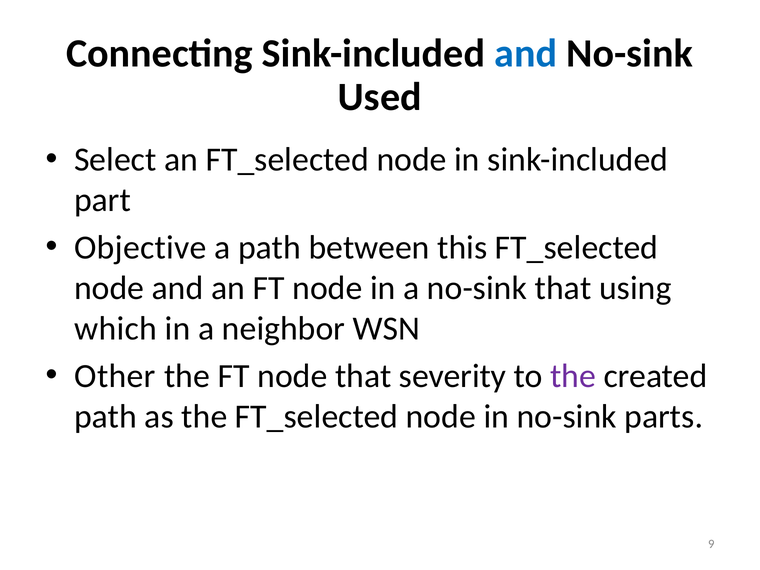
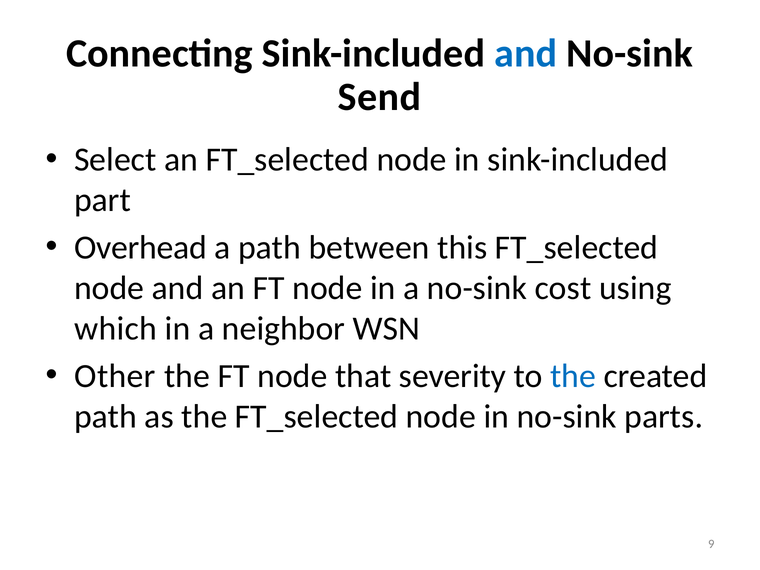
Used: Used -> Send (380, 97)
Objective: Objective -> Overhead (141, 248)
no-sink that: that -> cost (563, 288)
the colour: purple -> blue (573, 376)
